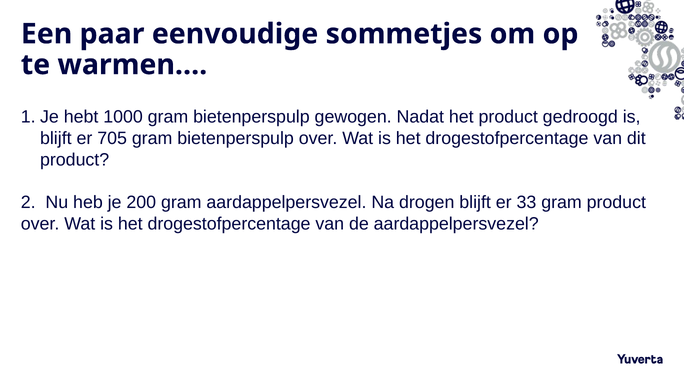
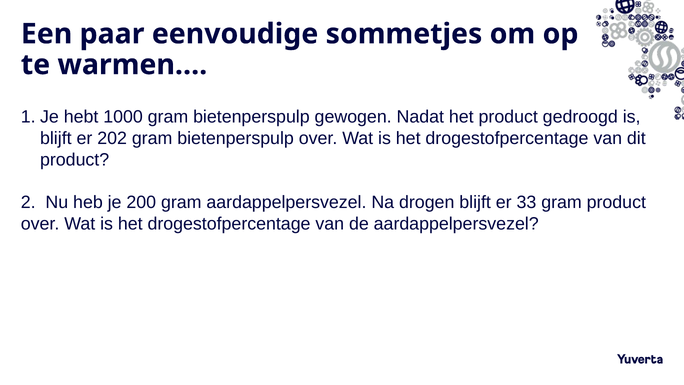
705: 705 -> 202 (112, 138)
